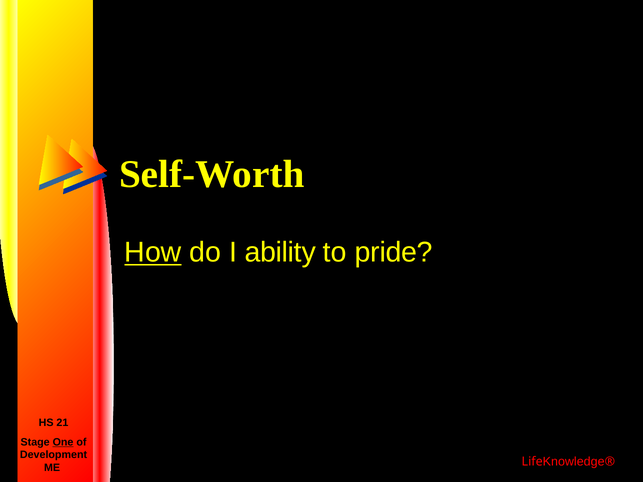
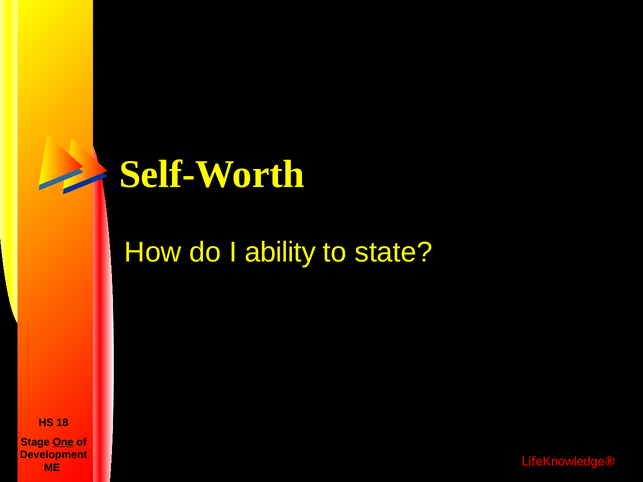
How underline: present -> none (153, 253)
pride: pride -> state (394, 253)
21: 21 -> 18 (62, 423)
